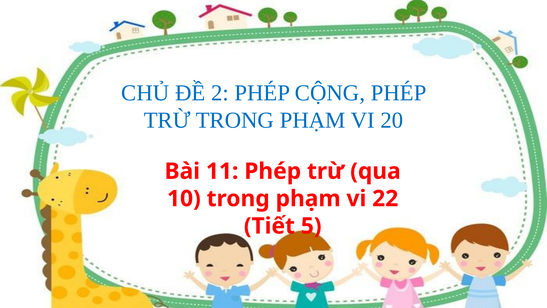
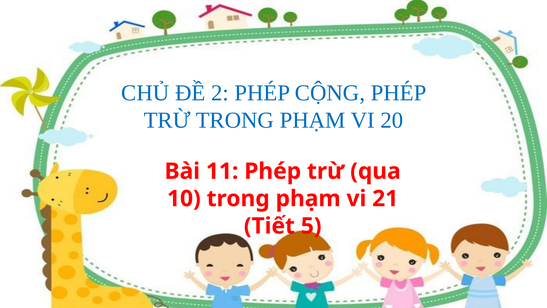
22: 22 -> 21 (385, 198)
